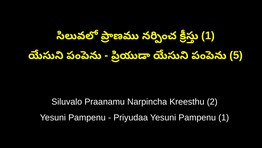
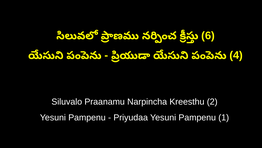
1: 1 -> 6 (208, 35)
5: 5 -> 4 (236, 55)
